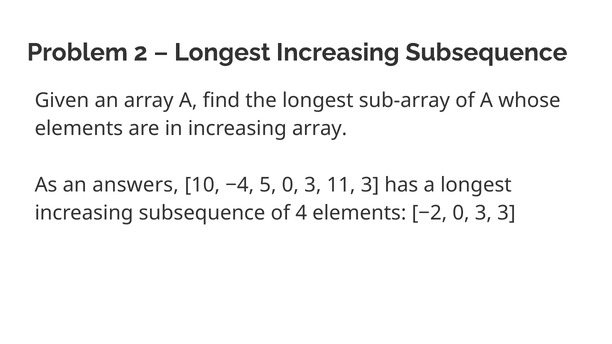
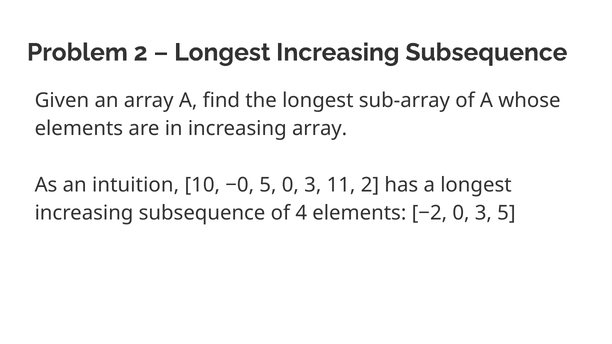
answers: answers -> intuition (136, 185)
−4: −4 -> −0 (240, 185)
11 3: 3 -> 2 (370, 185)
3 3: 3 -> 5 (506, 213)
